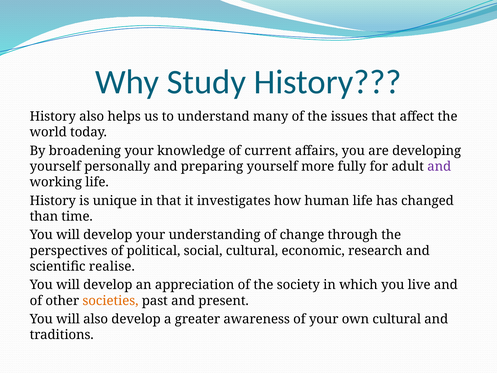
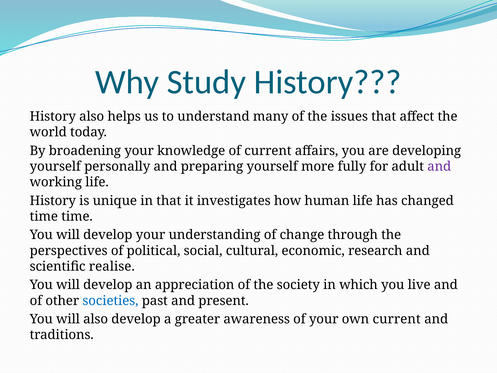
than: than -> time (44, 216)
societies colour: orange -> blue (110, 301)
own cultural: cultural -> current (397, 319)
